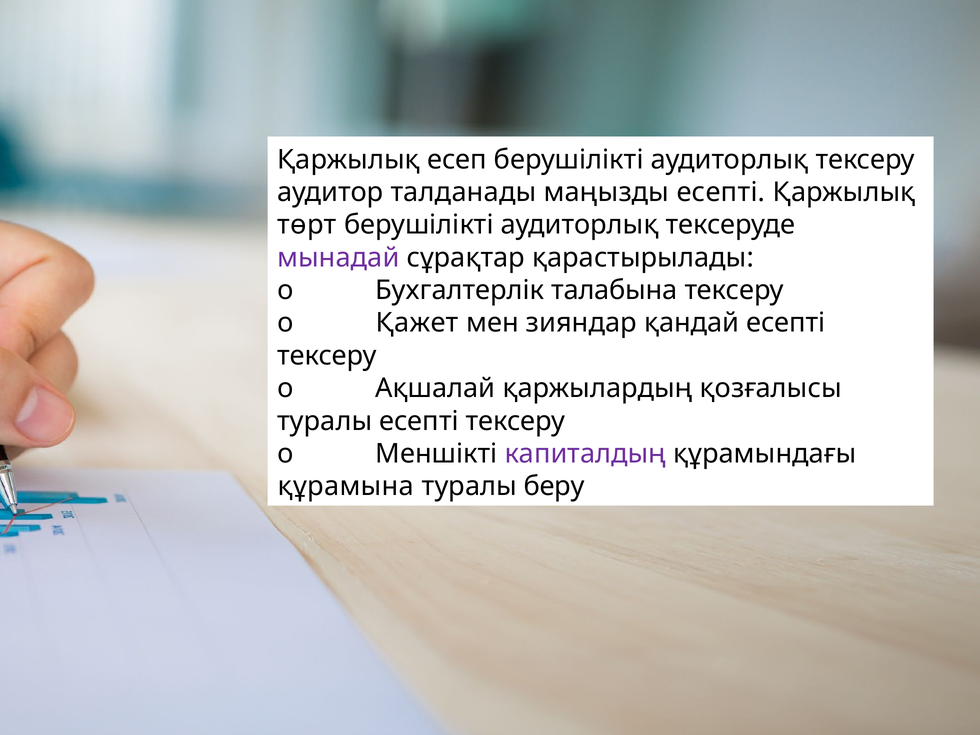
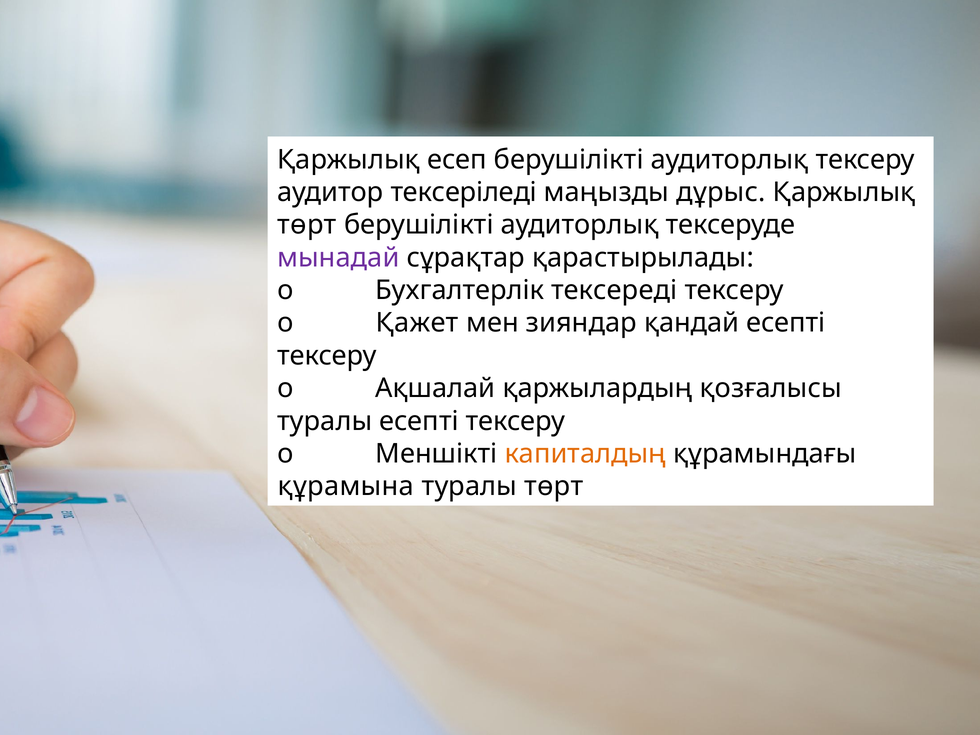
талданады: талданады -> тексеріледі (464, 192)
маңызды есепті: есепті -> дұрыс (721, 192)
талабына: талабына -> тексереді (614, 290)
капиталдың colour: purple -> orange (585, 454)
туралы беру: беру -> төрт (554, 486)
